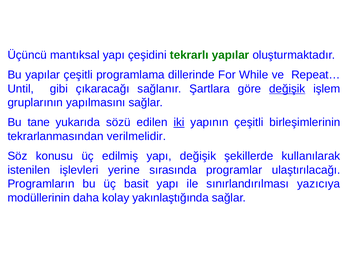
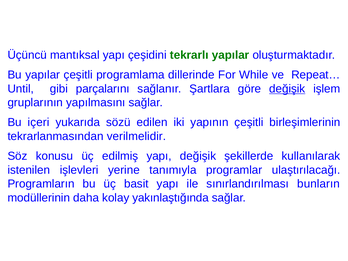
çıkaracağı: çıkaracağı -> parçalarını (103, 89)
tane: tane -> içeri (39, 122)
iki underline: present -> none (179, 122)
sırasında: sırasında -> tanımıyla (173, 170)
yazıcıya: yazıcıya -> bunların (319, 184)
